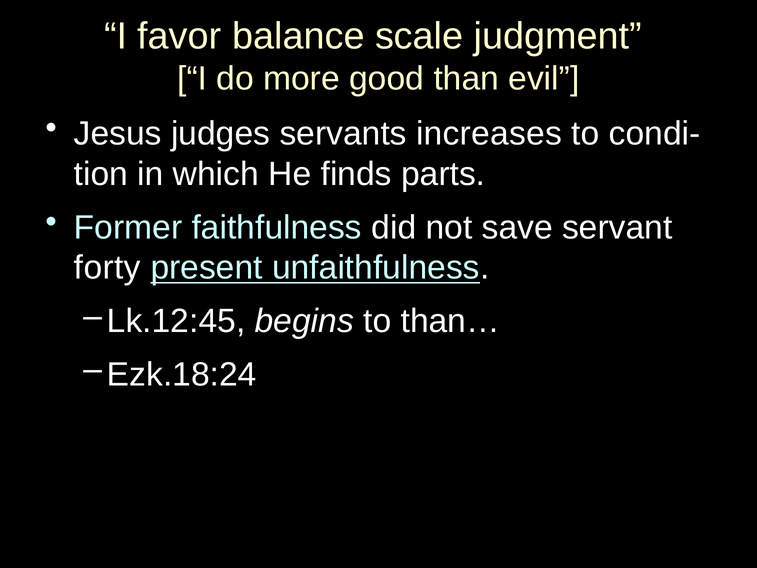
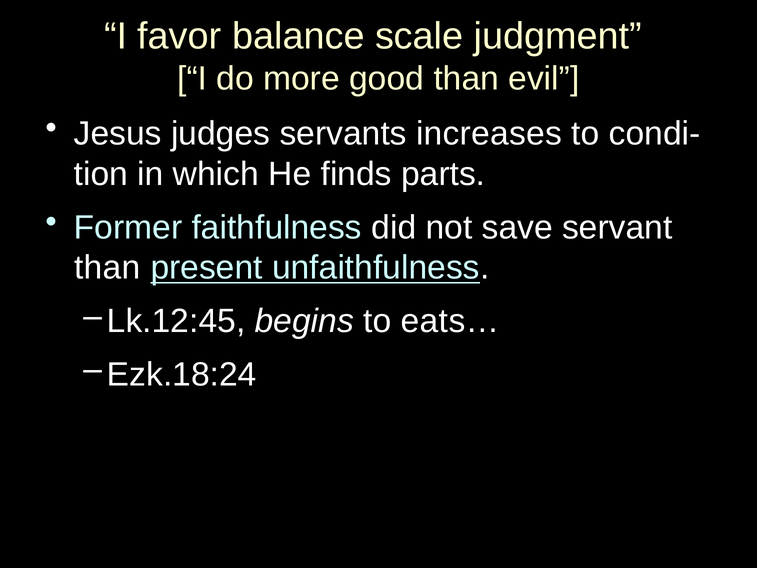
forty: forty -> than (107, 268)
than…: than… -> eats… (450, 321)
